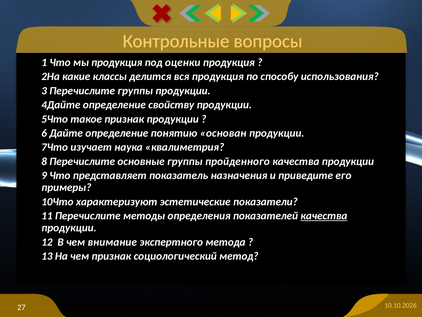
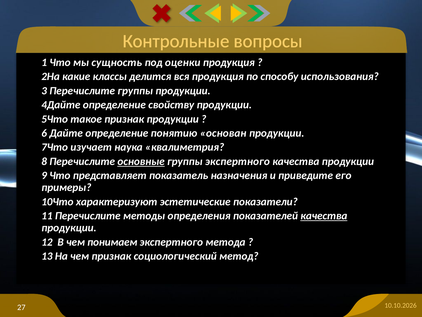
мы продукция: продукция -> сущность (117, 62)
основные underline: none -> present (141, 161)
группы пройденного: пройденного -> экспертного (237, 161)
внимание: внимание -> понимаем (112, 242)
